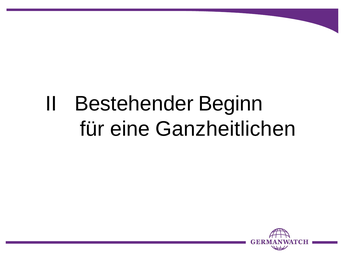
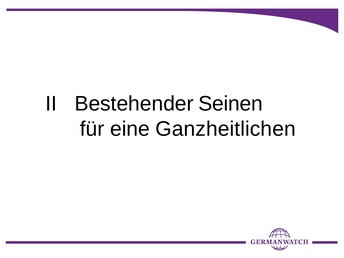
Beginn: Beginn -> Seinen (231, 104)
